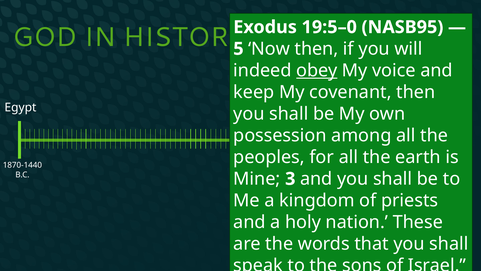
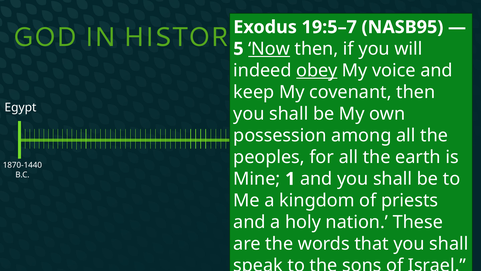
19:5–0: 19:5–0 -> 19:5–7 (329, 27)
Now underline: none -> present (269, 49)
3: 3 -> 1 (290, 179)
